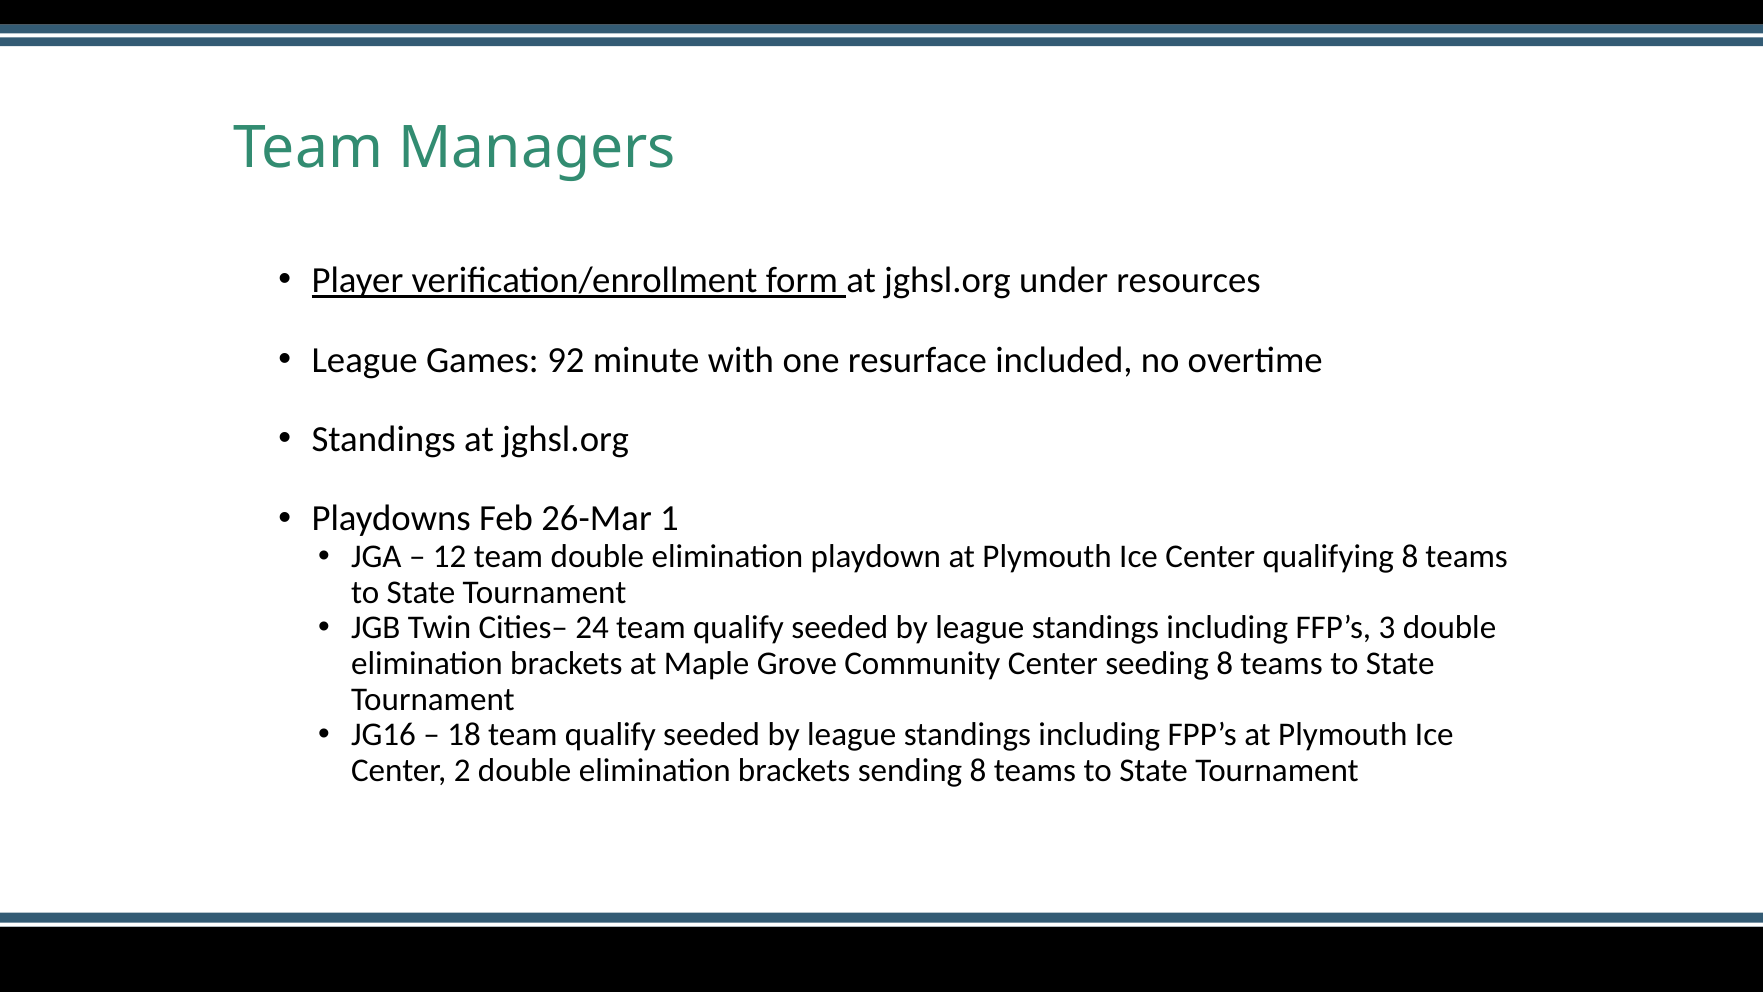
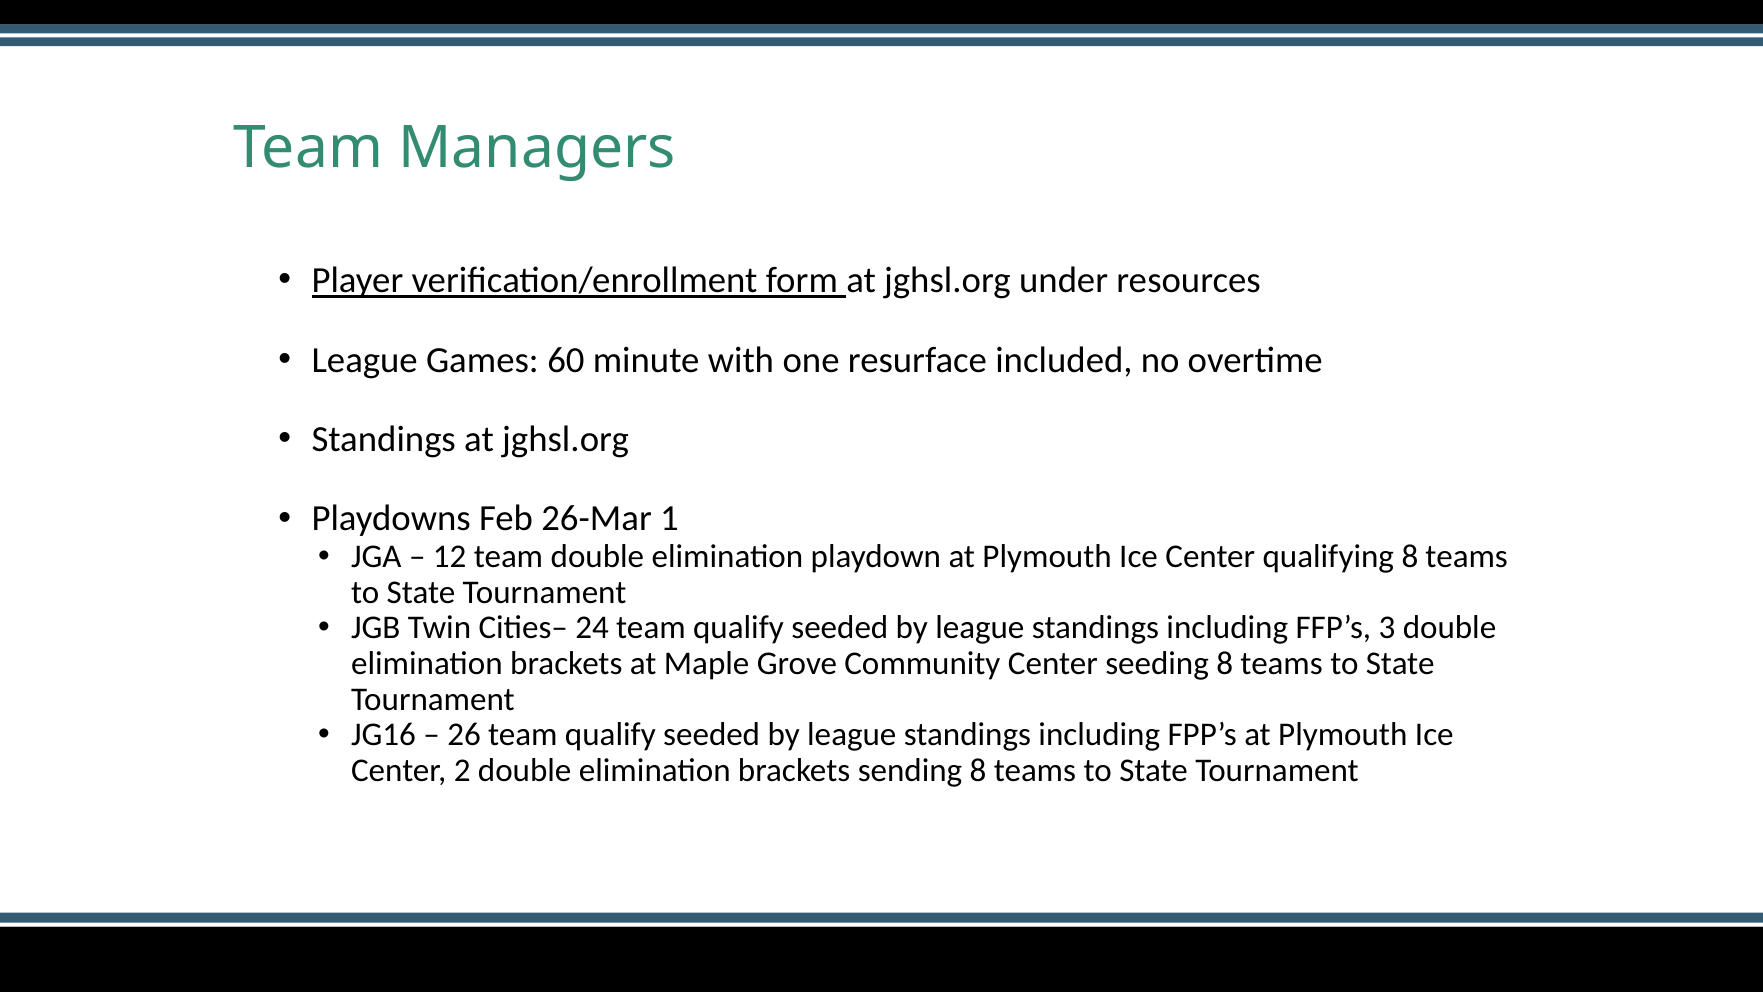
92: 92 -> 60 (566, 360)
18: 18 -> 26 (464, 735)
